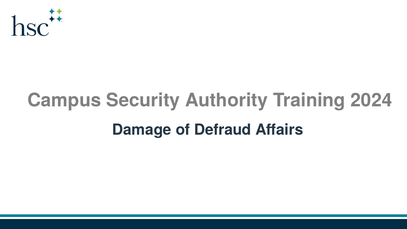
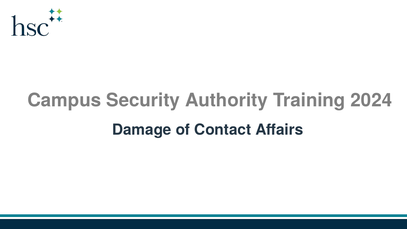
Defraud: Defraud -> Contact (223, 130)
